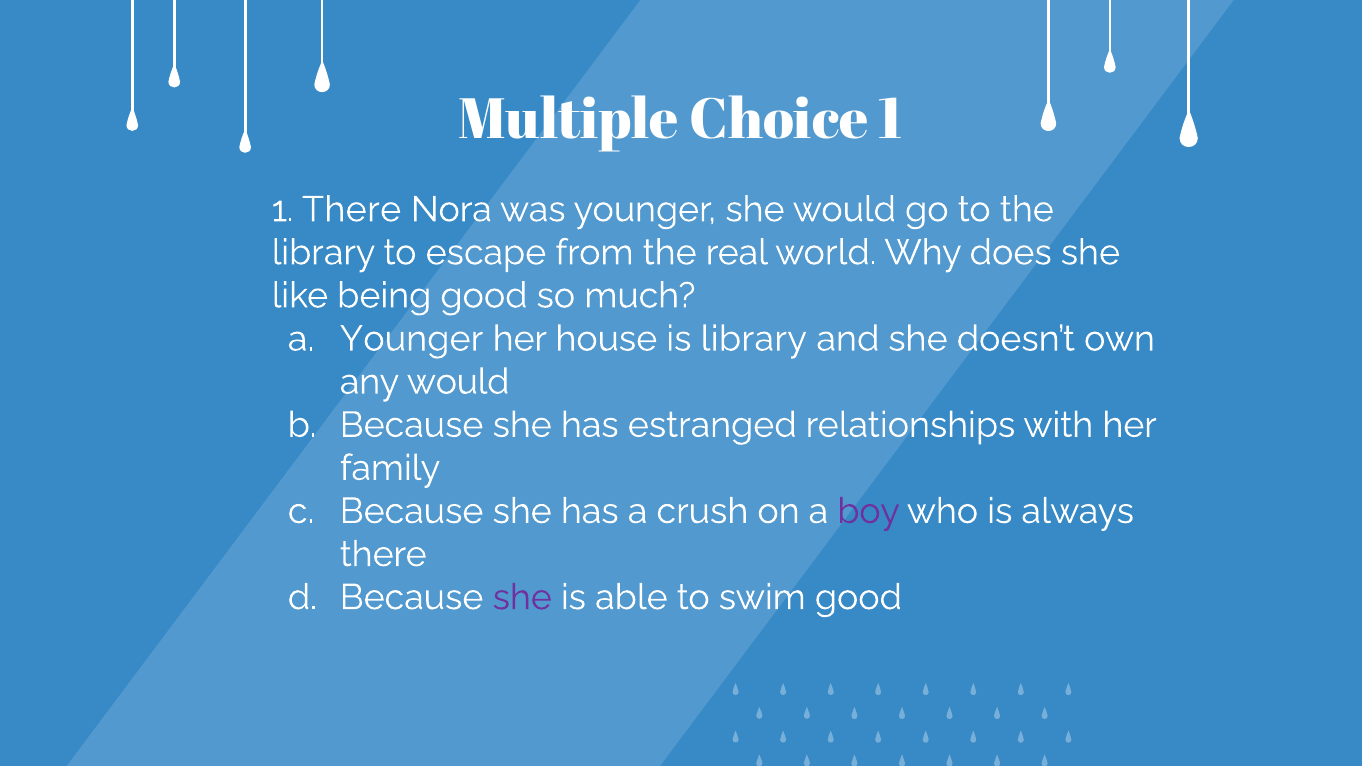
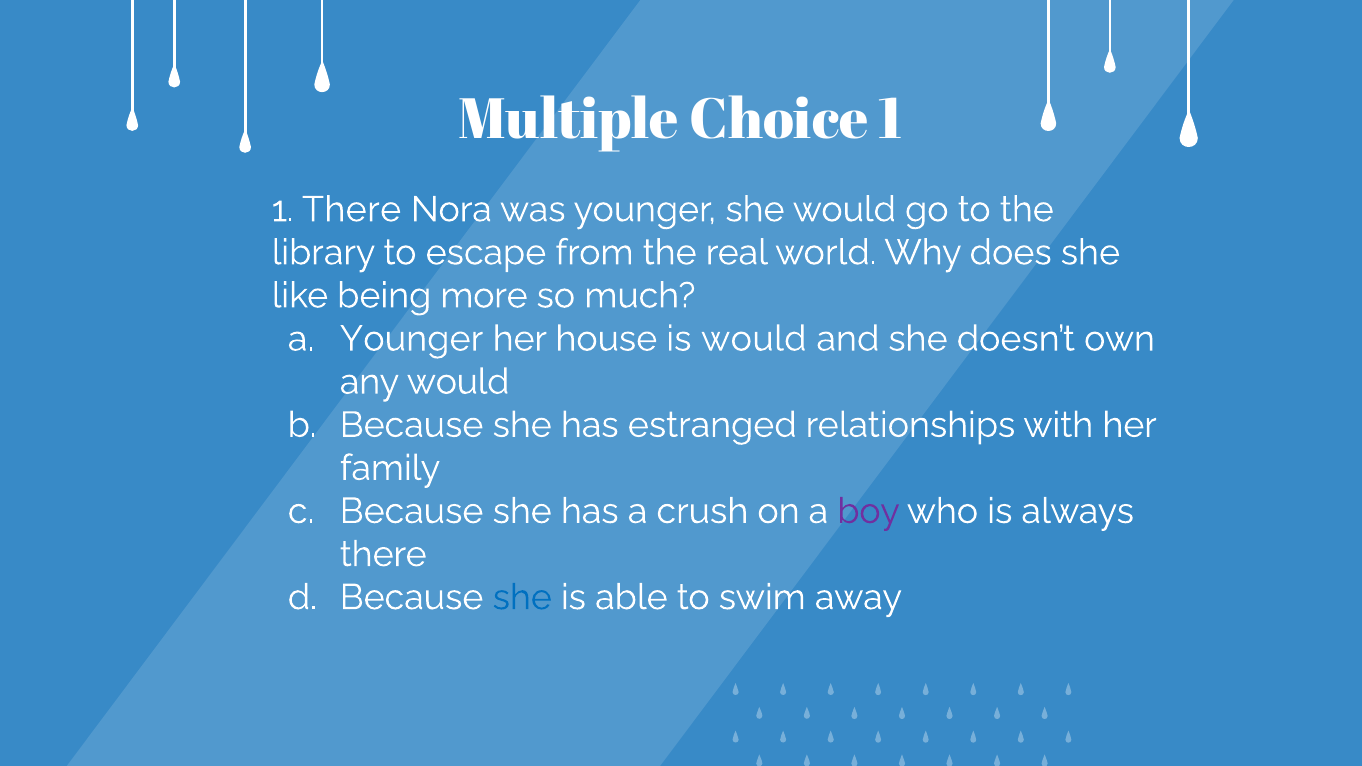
being good: good -> more (484, 296)
is library: library -> would (754, 339)
she colour: purple -> blue (522, 597)
swim good: good -> away (858, 597)
